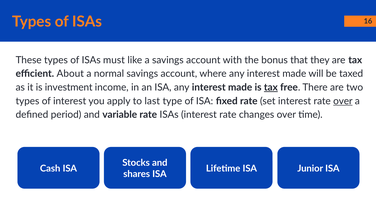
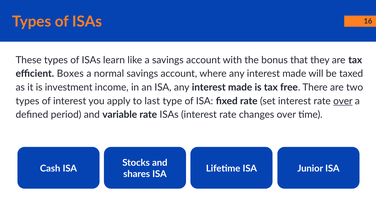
must: must -> learn (114, 60)
About: About -> Boxes (70, 74)
tax underline: present -> none (271, 88)
